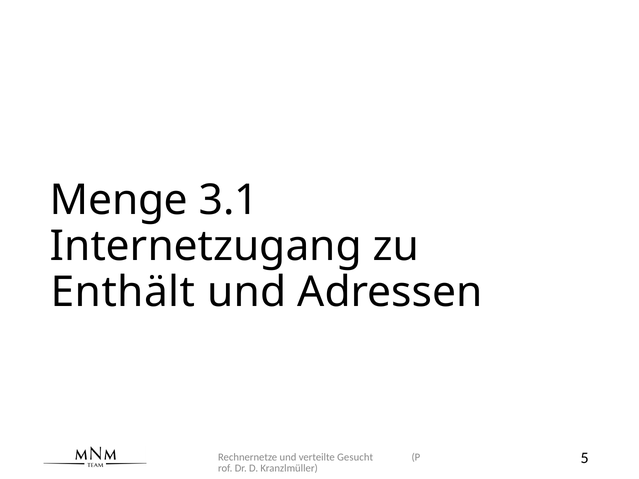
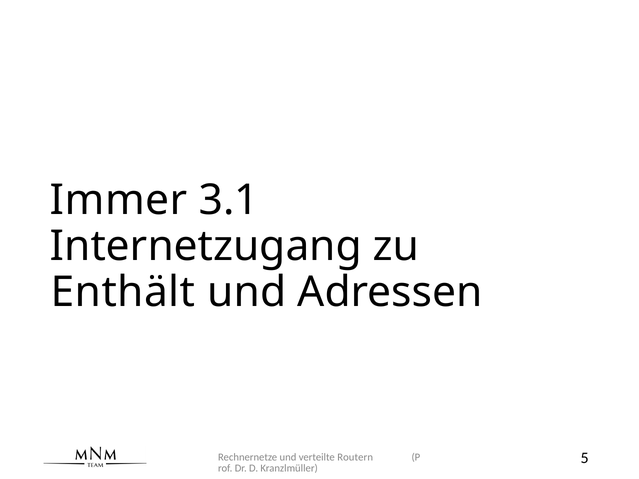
Menge: Menge -> Immer (119, 200)
Gesucht: Gesucht -> Routern (355, 458)
